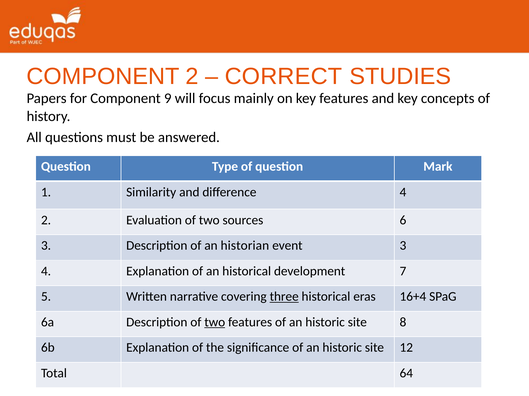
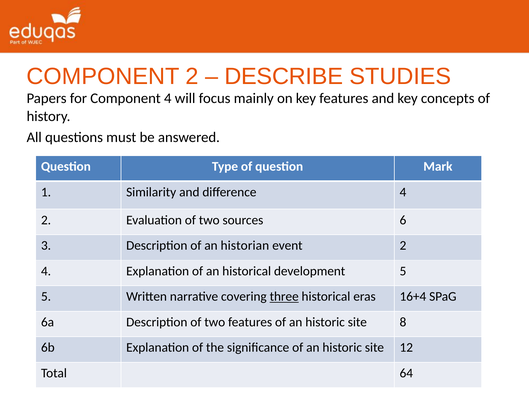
CORRECT: CORRECT -> DESCRIBE (284, 77)
Component 9: 9 -> 4 (168, 99)
event 3: 3 -> 2 (403, 246)
development 7: 7 -> 5 (403, 272)
two underline: present -> none (215, 323)
